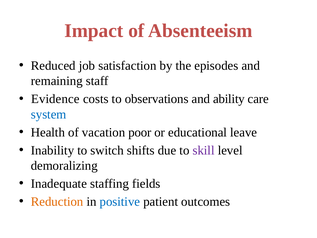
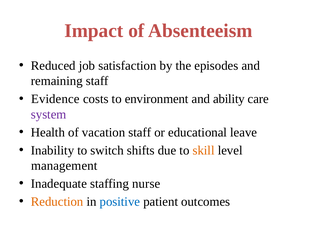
observations: observations -> environment (157, 99)
system colour: blue -> purple (49, 114)
vacation poor: poor -> staff (140, 132)
skill colour: purple -> orange (204, 150)
demoralizing: demoralizing -> management (64, 166)
fields: fields -> nurse (146, 183)
